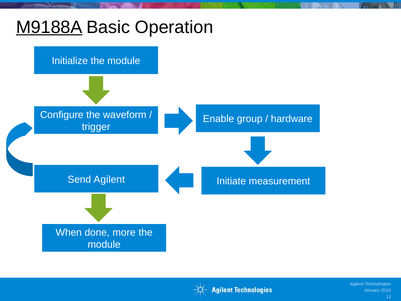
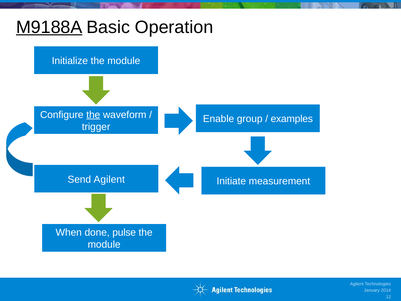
the underline: none -> present (93, 115)
hardware: hardware -> examples (292, 119)
more: more -> pulse (124, 232)
